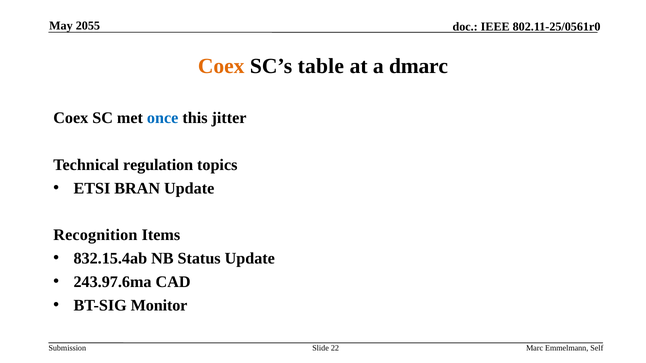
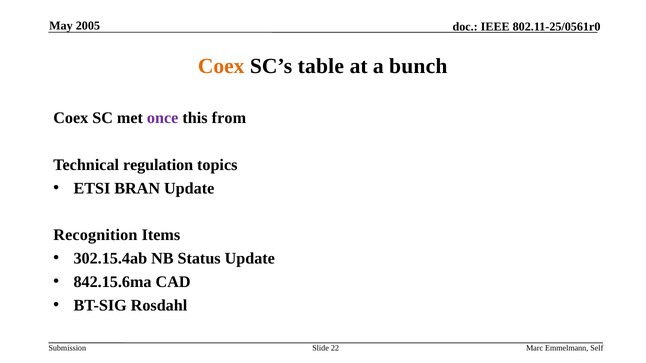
2055: 2055 -> 2005 (88, 26)
dmarc: dmarc -> bunch (418, 66)
once colour: blue -> purple (163, 118)
jitter: jitter -> from (229, 118)
832.15.4ab: 832.15.4ab -> 302.15.4ab (110, 259)
243.97.6ma: 243.97.6ma -> 842.15.6ma (113, 282)
Monitor: Monitor -> Rosdahl (159, 306)
